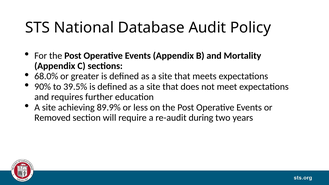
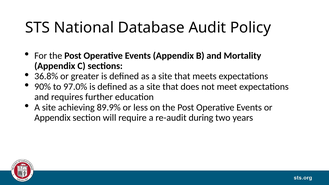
68.0%: 68.0% -> 36.8% (46, 76)
39.5%: 39.5% -> 97.0% (75, 87)
Removed: Removed -> Appendix (52, 118)
